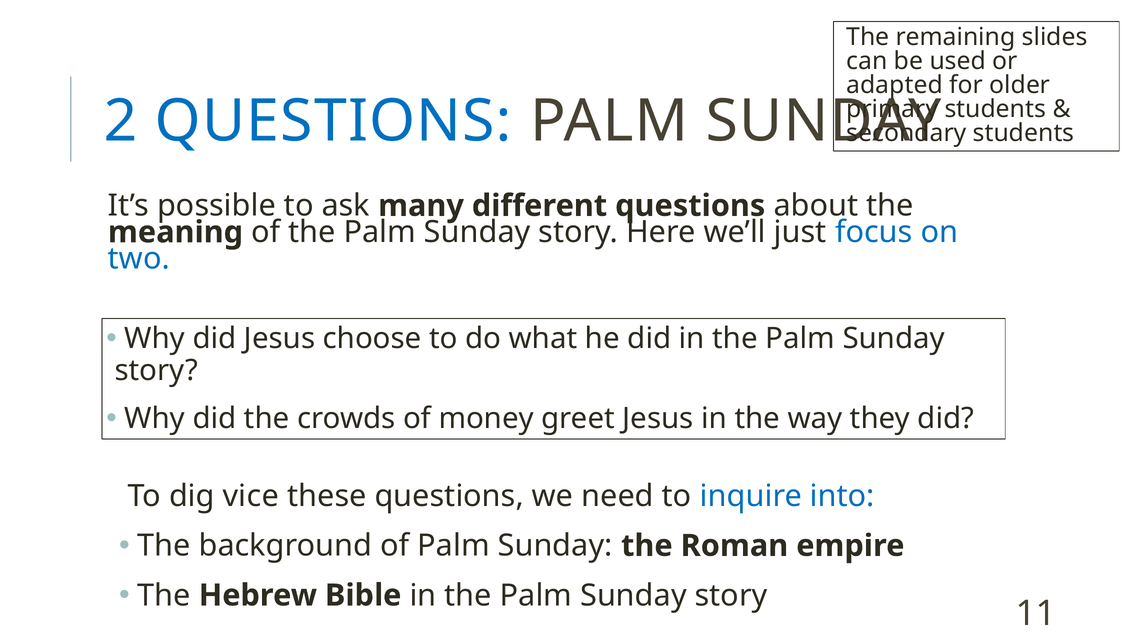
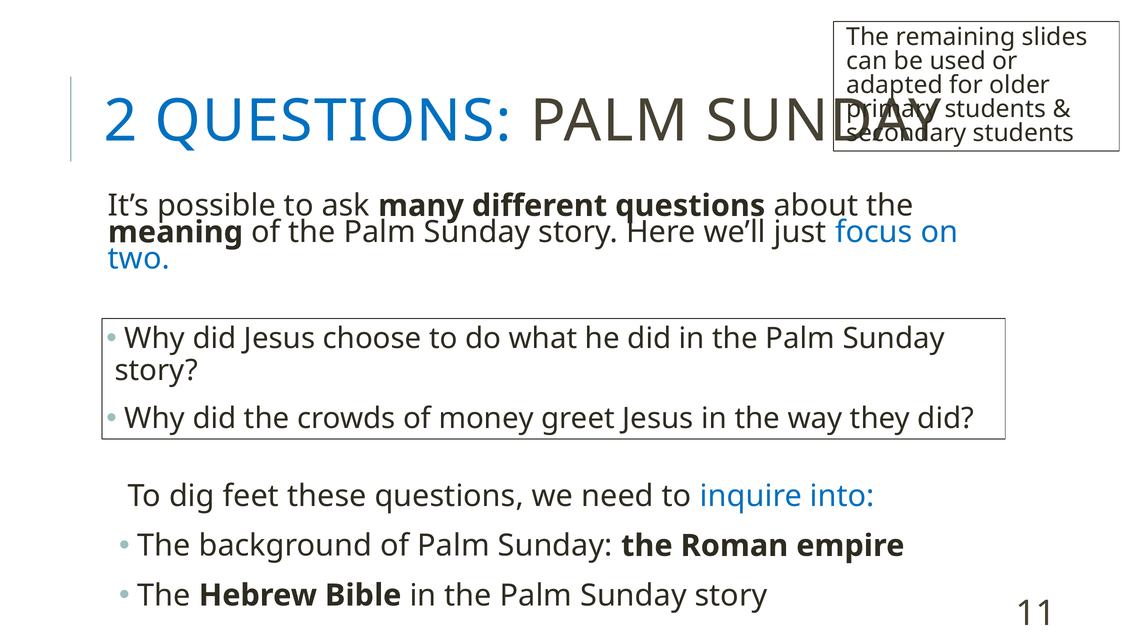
vice: vice -> feet (251, 496)
